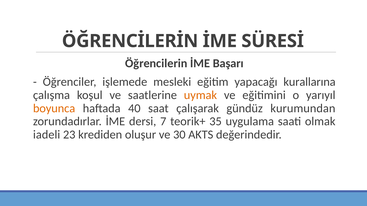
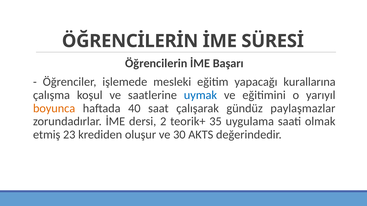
uymak colour: orange -> blue (200, 95)
kurumundan: kurumundan -> paylaşmazlar (303, 108)
7: 7 -> 2 (163, 122)
iadeli: iadeli -> etmiş (47, 135)
